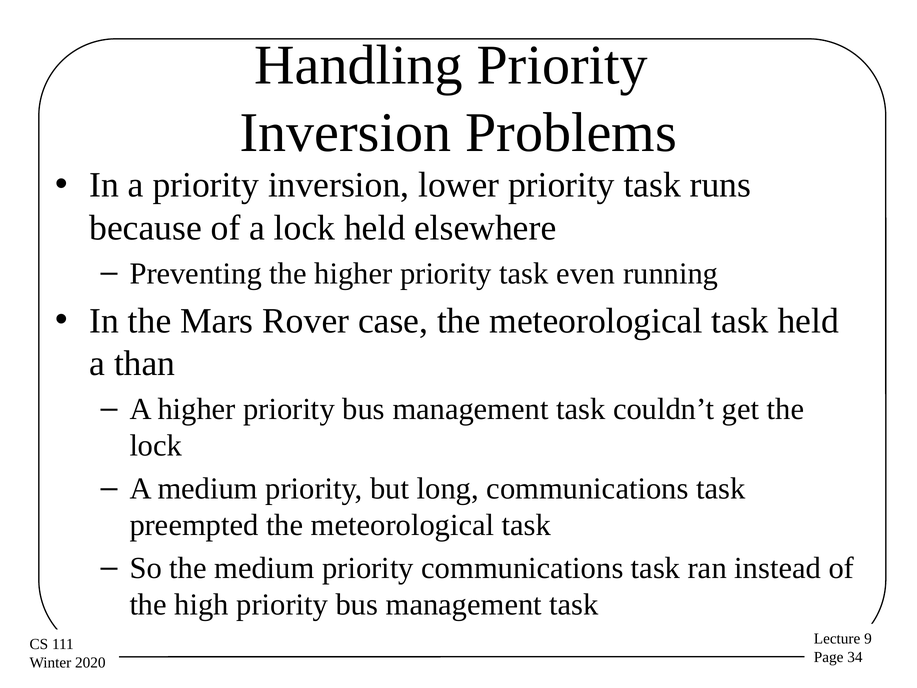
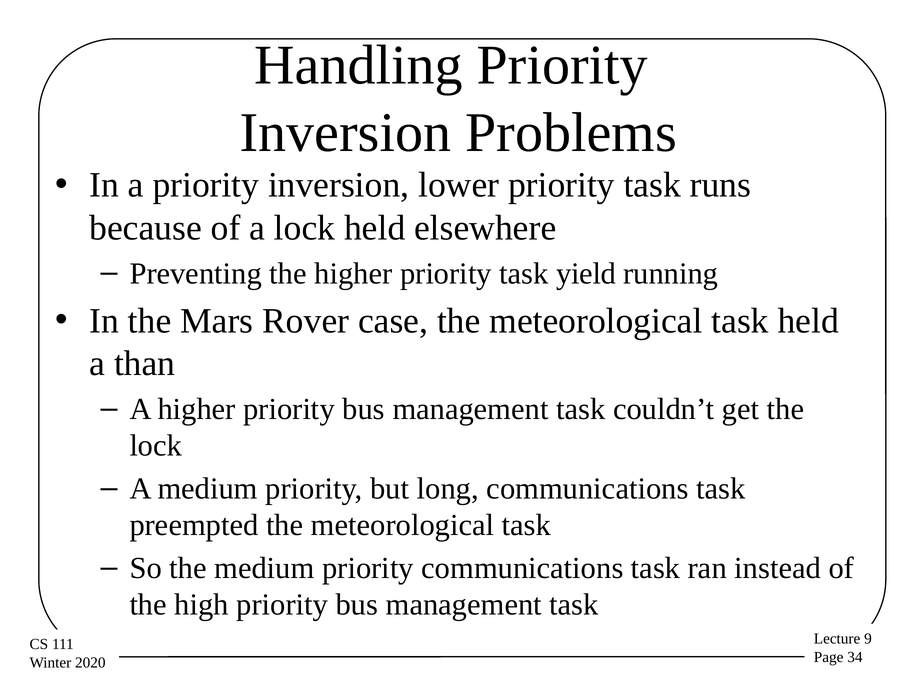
even: even -> yield (586, 273)
